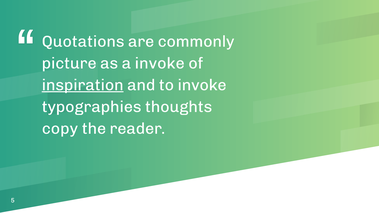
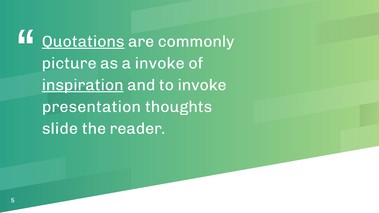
Quotations underline: none -> present (83, 42)
typographies: typographies -> presentation (92, 107)
copy: copy -> slide (60, 129)
